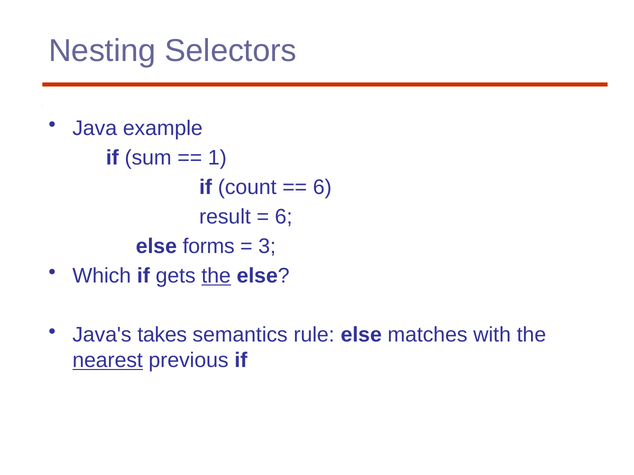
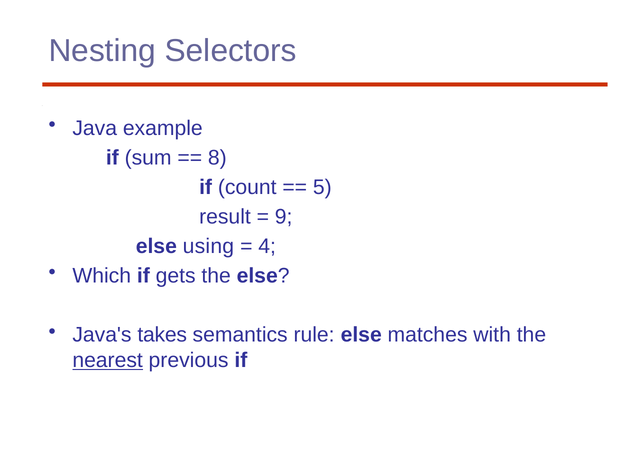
1: 1 -> 8 (217, 158)
6: 6 -> 5 (322, 187)
6: 6 -> 9 (284, 217)
forms: forms -> using (208, 247)
3: 3 -> 4 (267, 247)
the underline: present -> none (216, 276)
